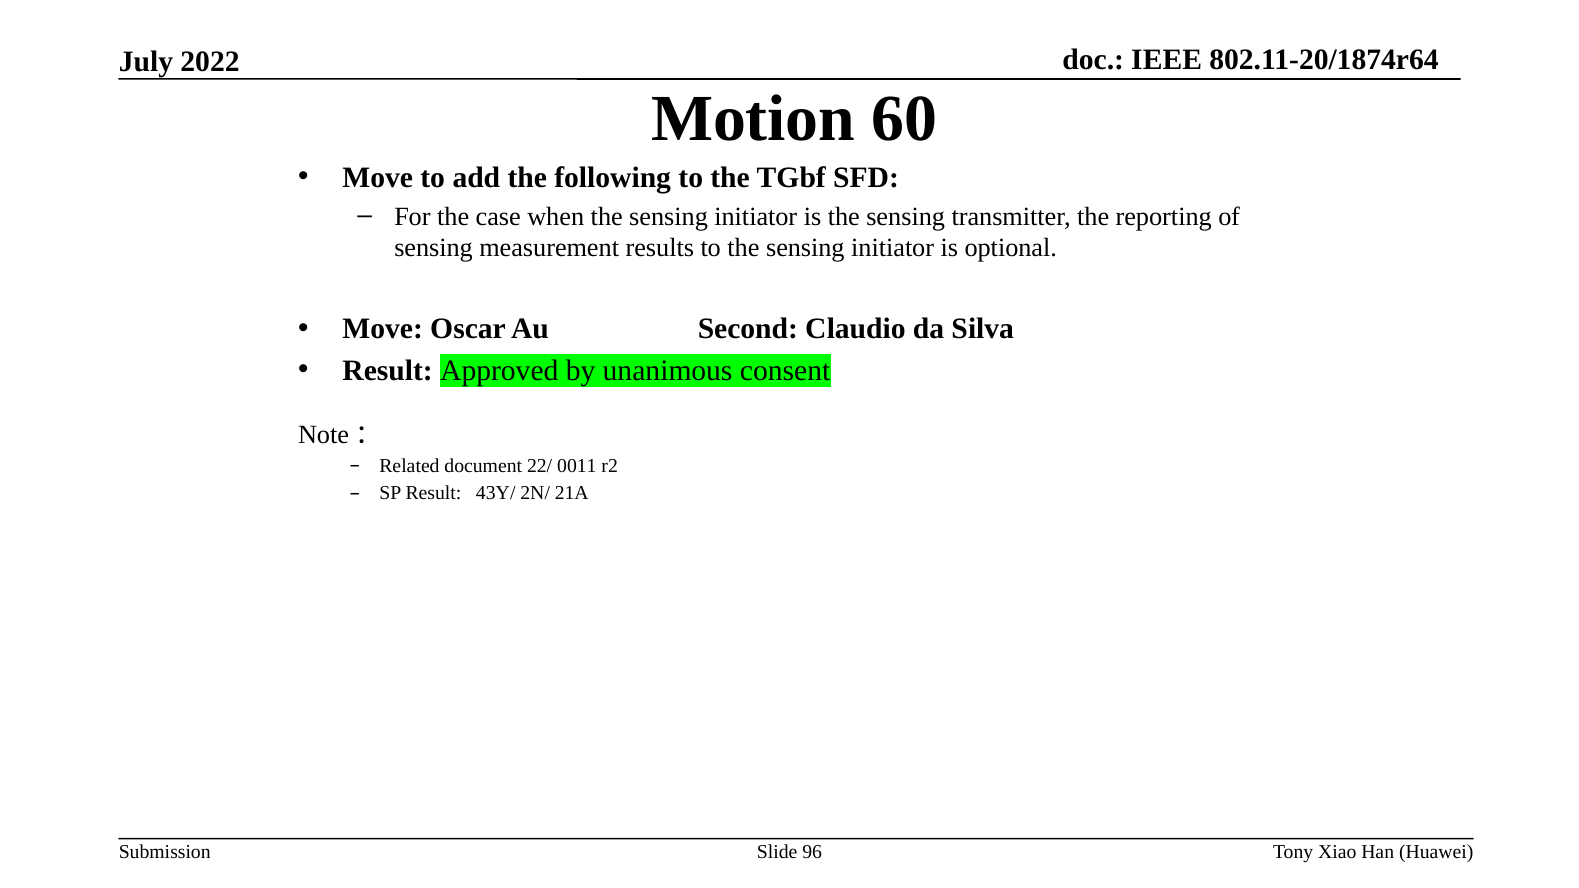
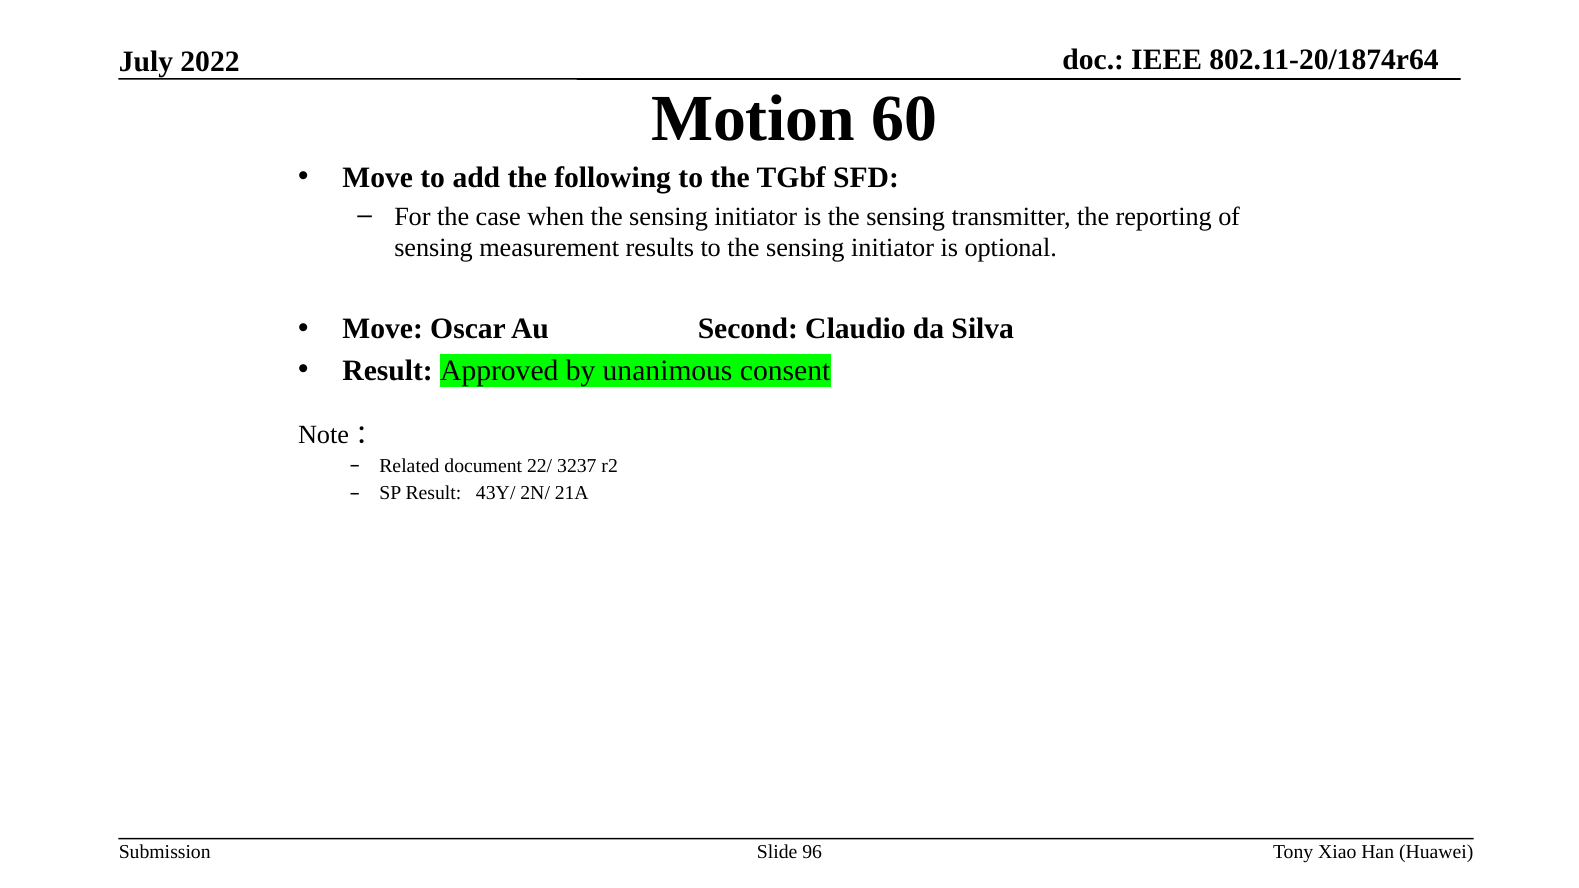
0011: 0011 -> 3237 (577, 466)
